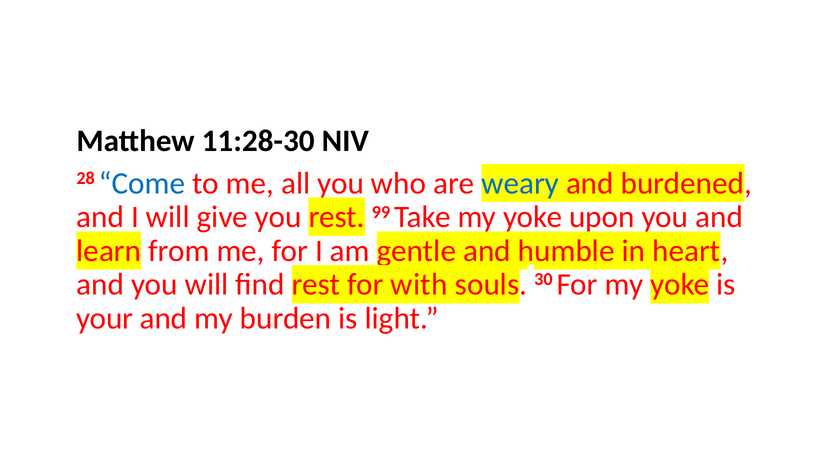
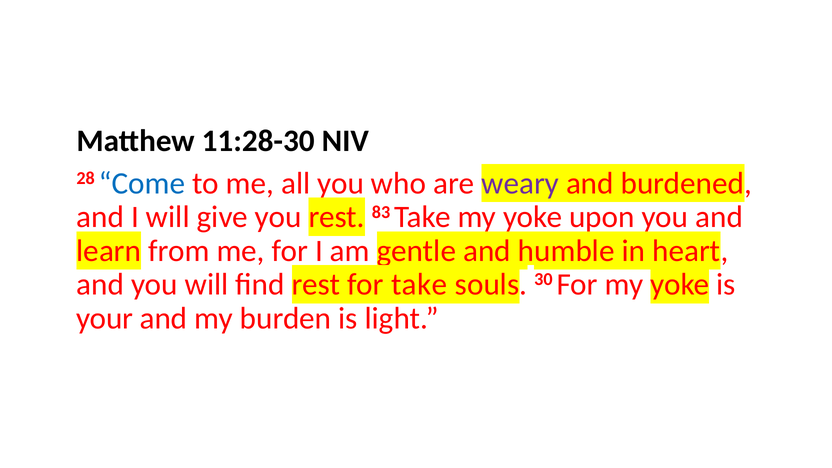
weary colour: blue -> purple (520, 183)
99: 99 -> 83 (381, 212)
for with: with -> take (419, 285)
